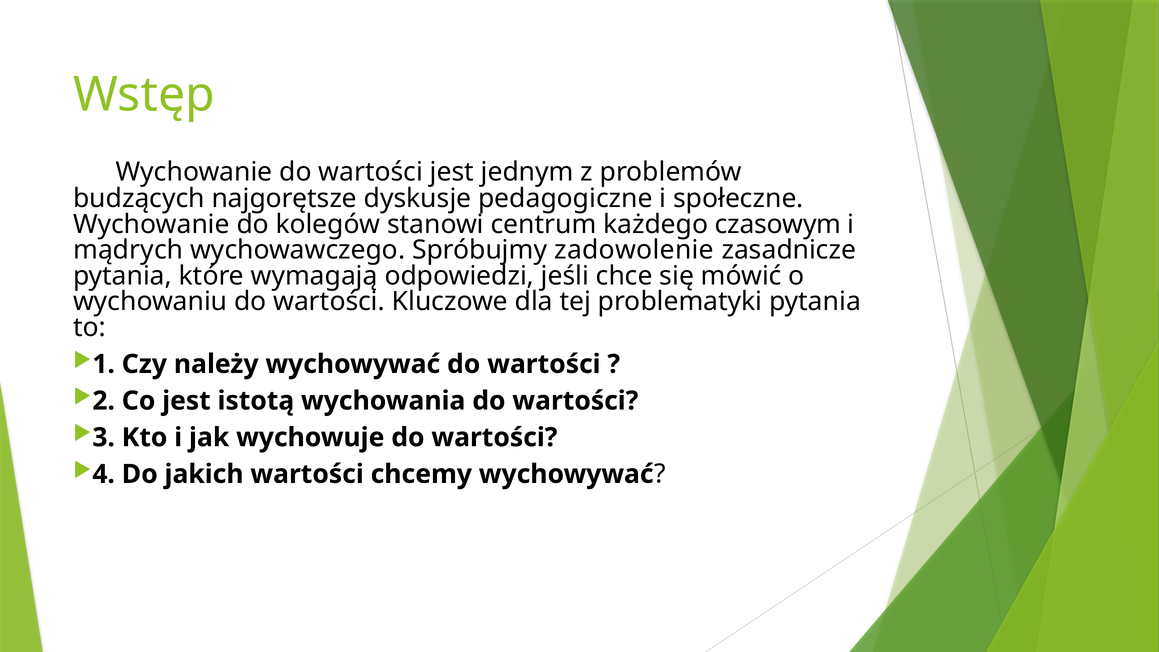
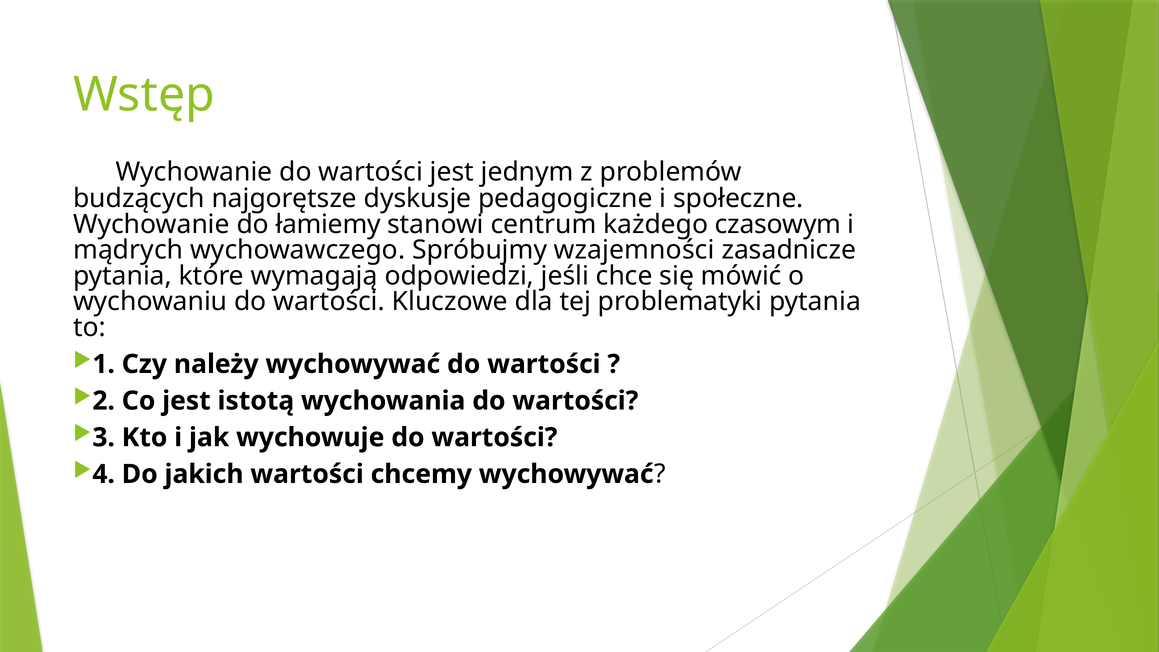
kolegów: kolegów -> łamiemy (328, 224)
zadowolenie: zadowolenie -> wzajemności (634, 250)
